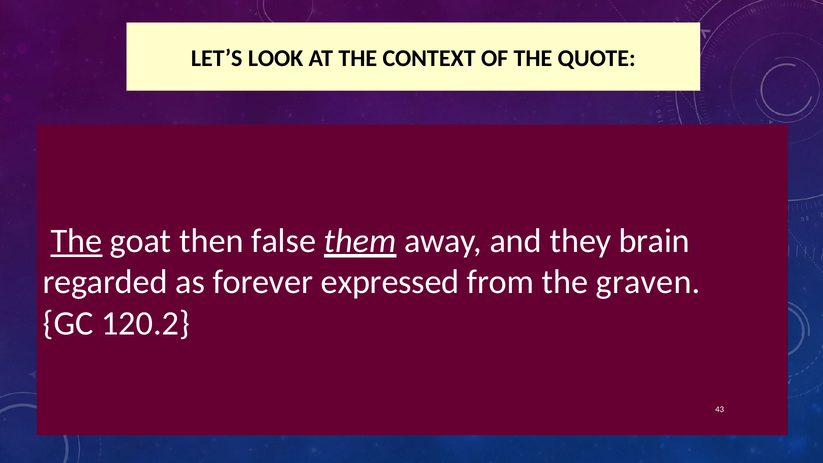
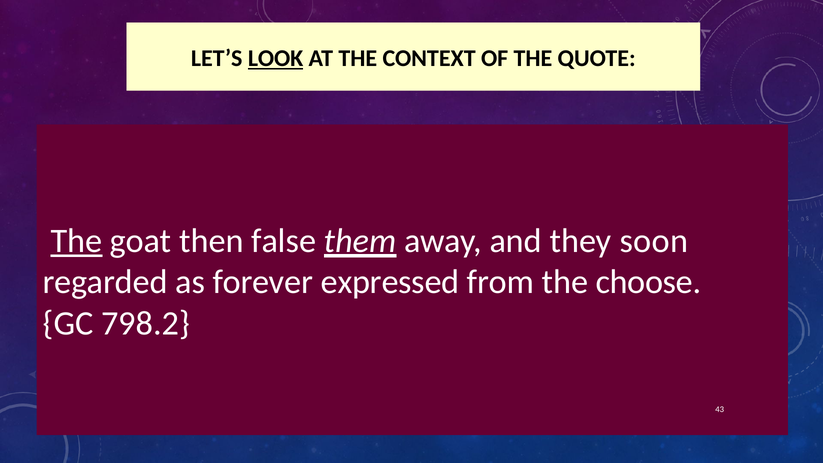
LOOK underline: none -> present (276, 58)
brain: brain -> soon (654, 241)
graven: graven -> choose (648, 282)
120.2: 120.2 -> 798.2 (145, 323)
